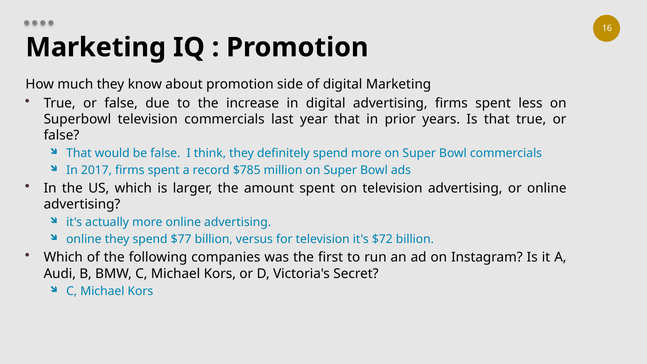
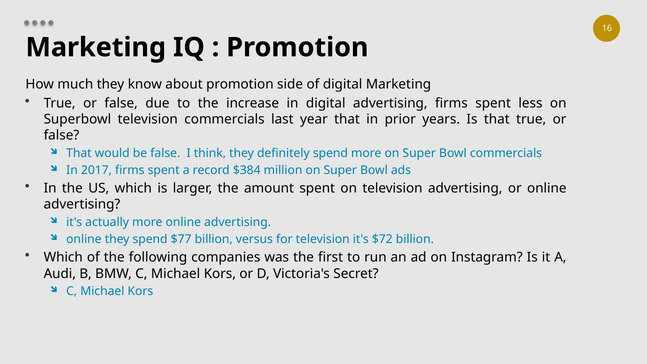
$785: $785 -> $384 (247, 170)
